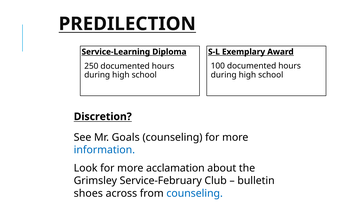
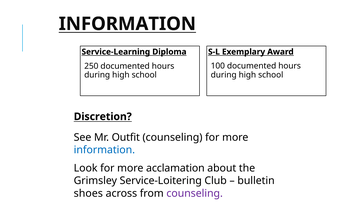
PREDILECTION: PREDILECTION -> INFORMATION (127, 24)
Goals: Goals -> Outfit (126, 137)
Service-February: Service-February -> Service-Loitering (161, 180)
counseling colour: blue -> purple (195, 193)
